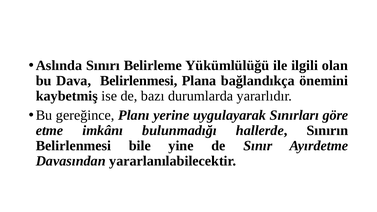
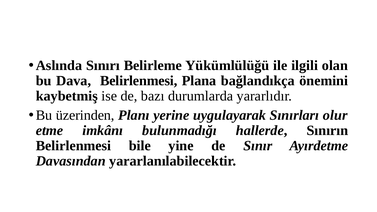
gereğince: gereğince -> üzerinden (85, 115)
göre: göre -> olur (335, 115)
